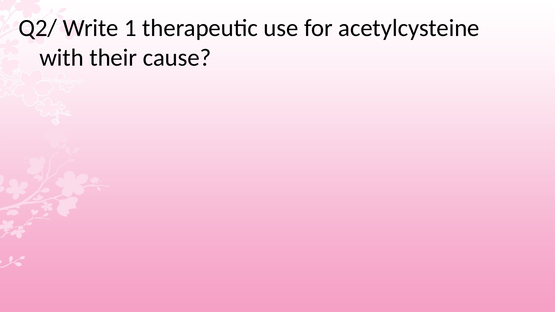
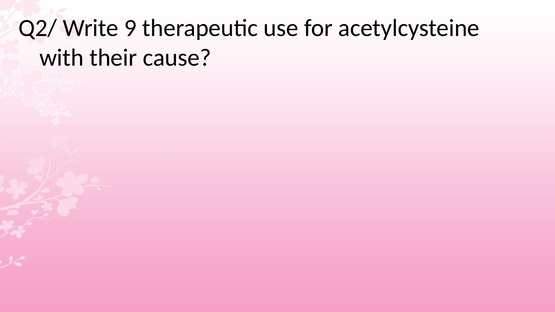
1: 1 -> 9 (130, 28)
